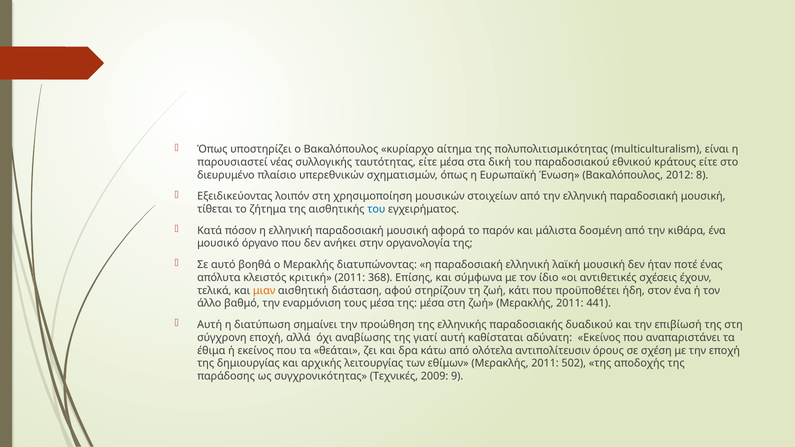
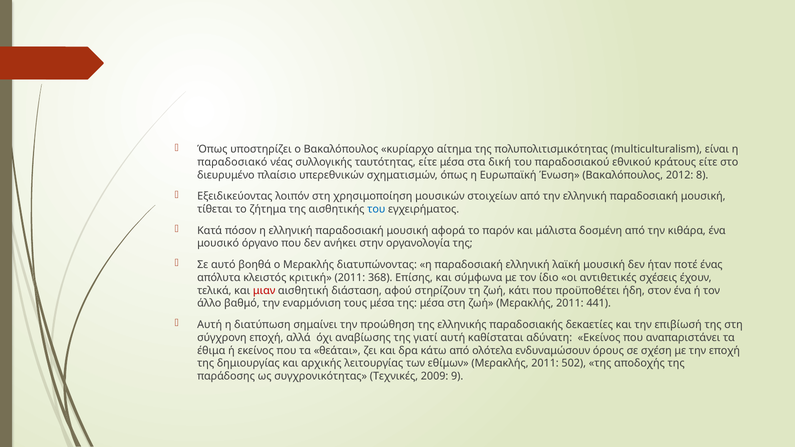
παρουσιαστεί: παρουσιαστεί -> παραδοσιακό (232, 162)
μιαν colour: orange -> red (264, 291)
δυαδικού: δυαδικού -> δεκαετίες (589, 325)
αντιπολίτευσιν: αντιπολίτευσιν -> ενδυναμώσουν (553, 351)
